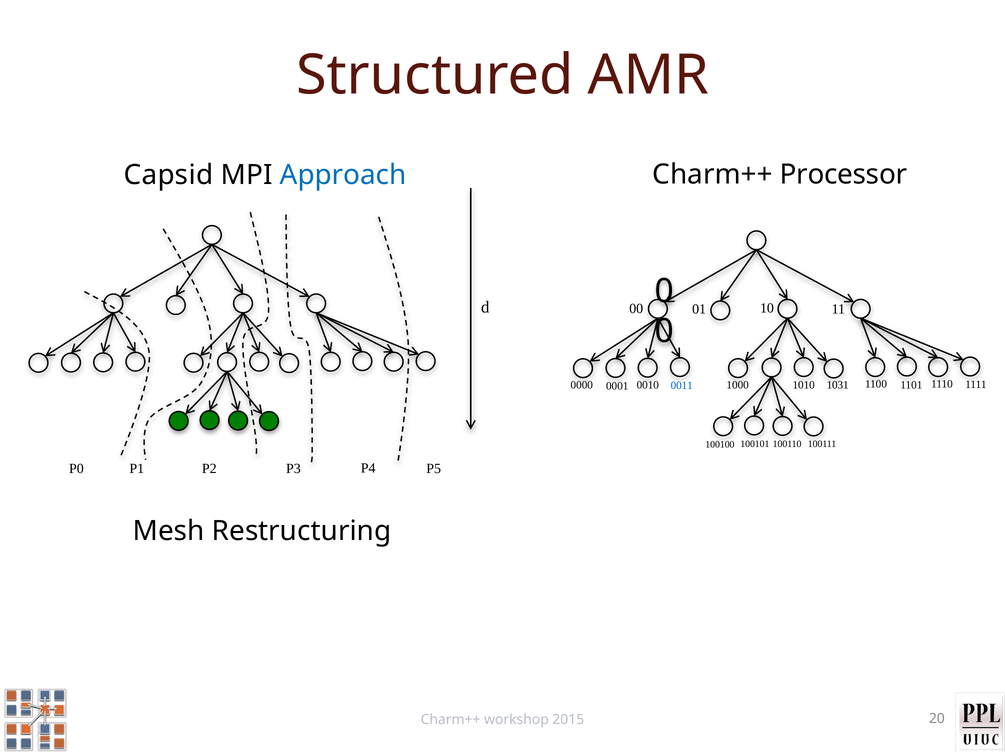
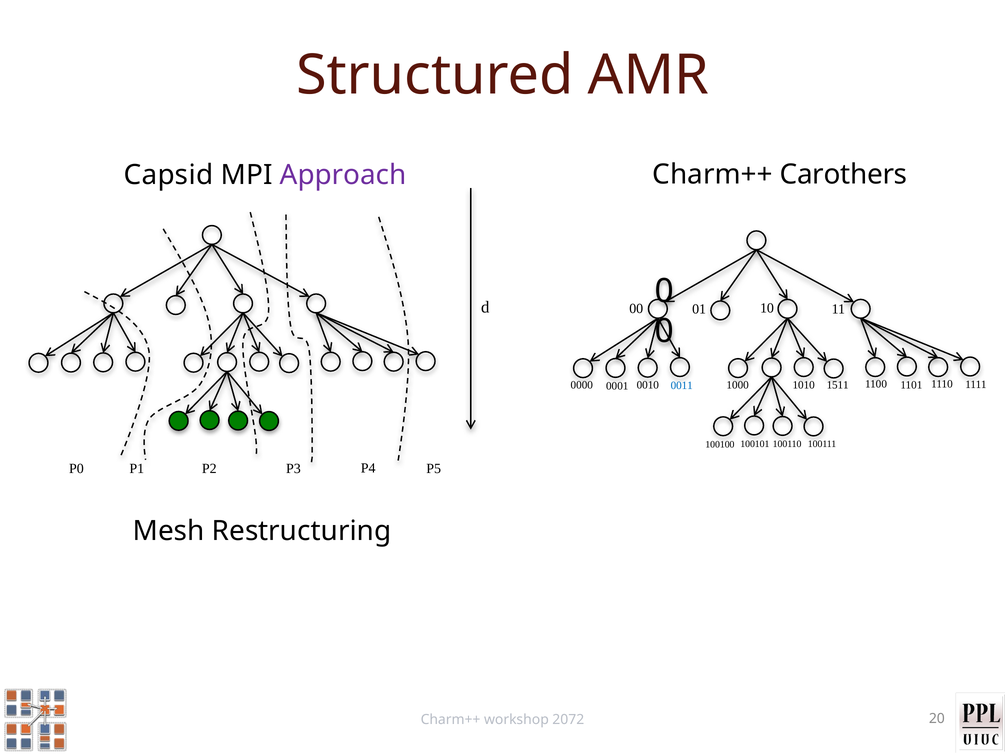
Approach colour: blue -> purple (343, 175)
Processor: Processor -> Carothers (843, 174)
1031: 1031 -> 1511 (838, 385)
2015: 2015 -> 2072 (568, 720)
